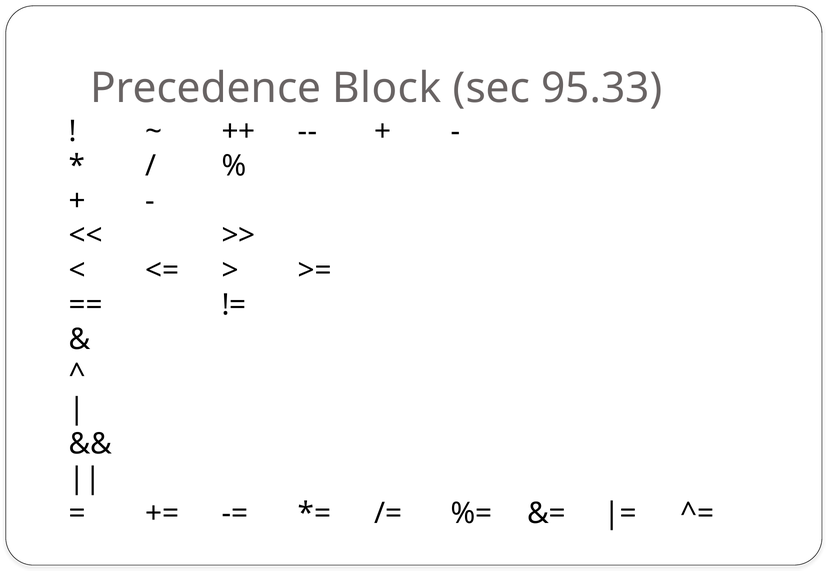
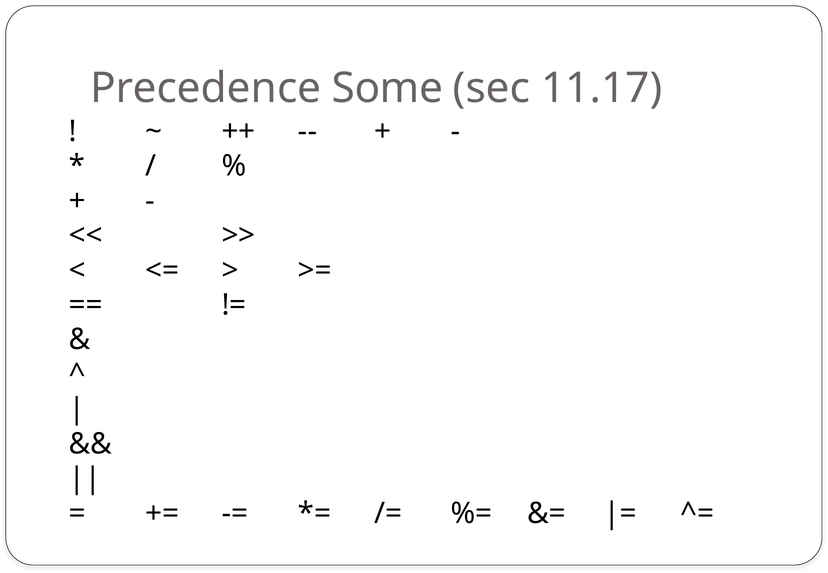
Block: Block -> Some (387, 88)
95.33: 95.33 -> 11.17 (602, 88)
